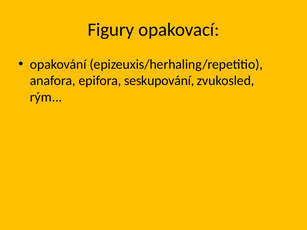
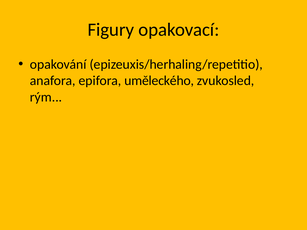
seskupování: seskupování -> uměleckého (159, 81)
